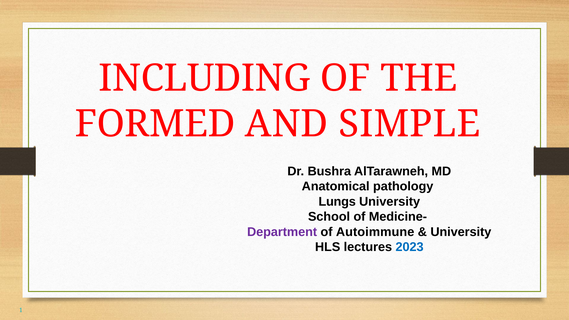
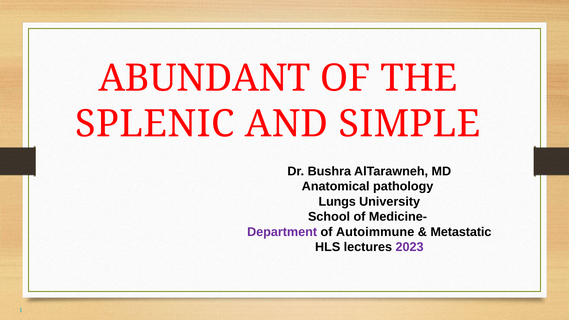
INCLUDING: INCLUDING -> ABUNDANT (205, 78)
FORMED: FORMED -> SPLENIC (155, 124)
University: University -> Metastatic (461, 232)
2023 colour: blue -> purple (410, 247)
